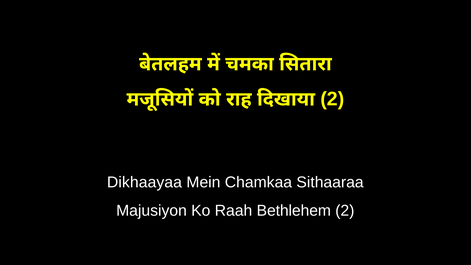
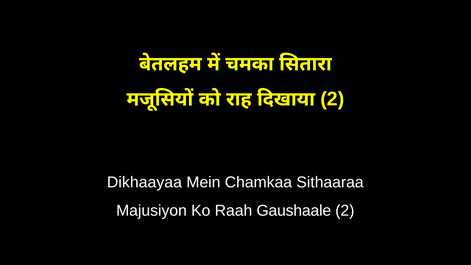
Bethlehem: Bethlehem -> Gaushaale (294, 211)
